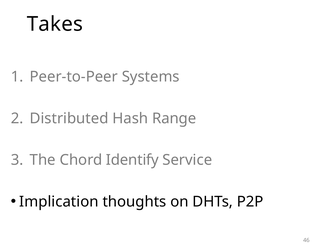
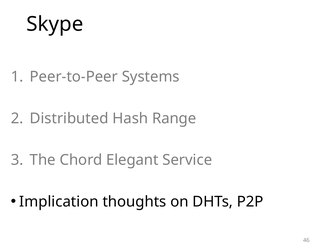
Takes: Takes -> Skype (55, 24)
Identify: Identify -> Elegant (132, 160)
